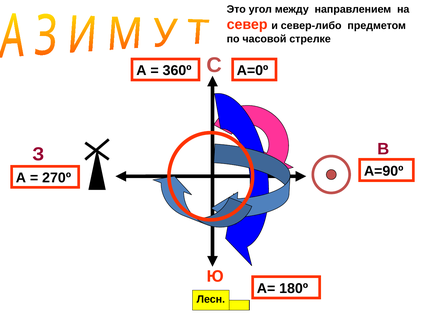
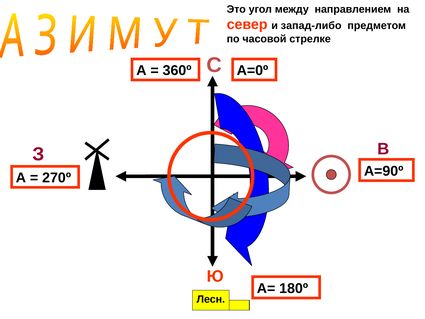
север-либо: север-либо -> запад-либо (311, 25)
